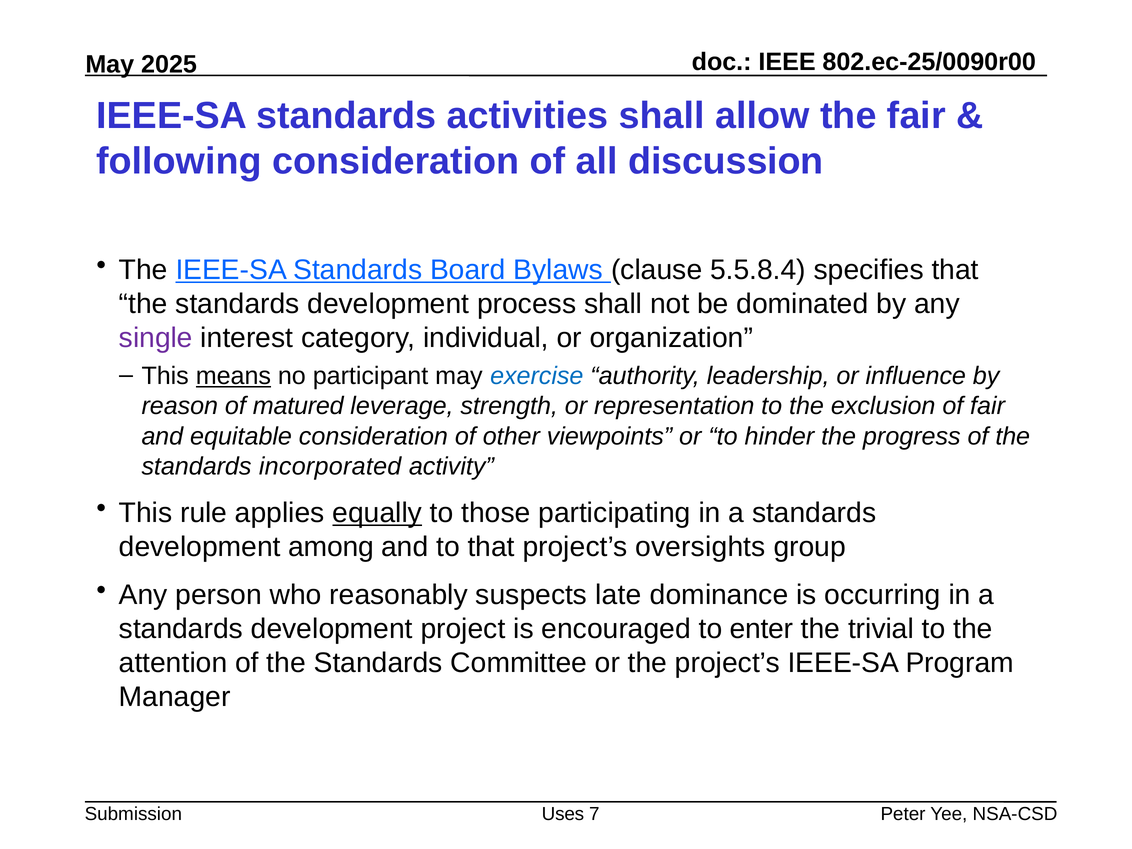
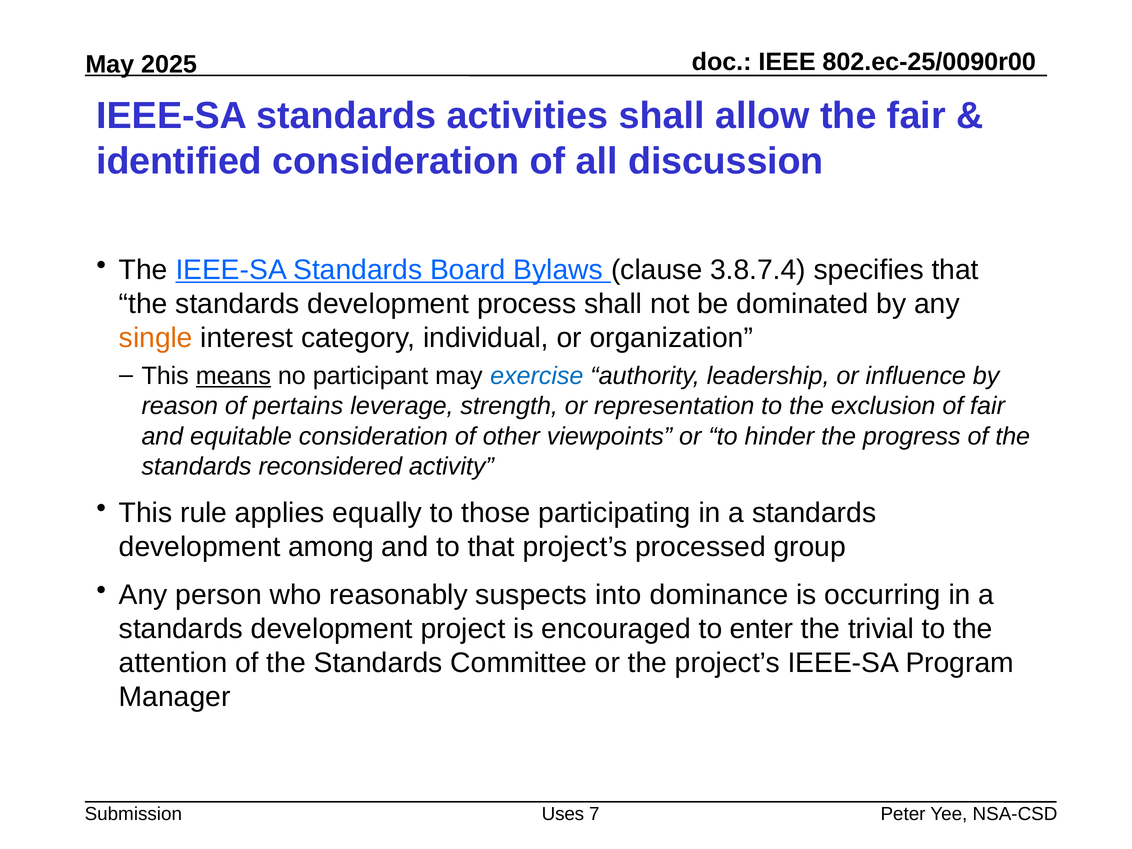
following: following -> identified (179, 161)
5.5.8.4: 5.5.8.4 -> 3.8.7.4 (758, 270)
single colour: purple -> orange (156, 338)
matured: matured -> pertains (298, 406)
incorporated: incorporated -> reconsidered (330, 466)
equally underline: present -> none (377, 513)
oversights: oversights -> processed (701, 547)
late: late -> into (618, 595)
